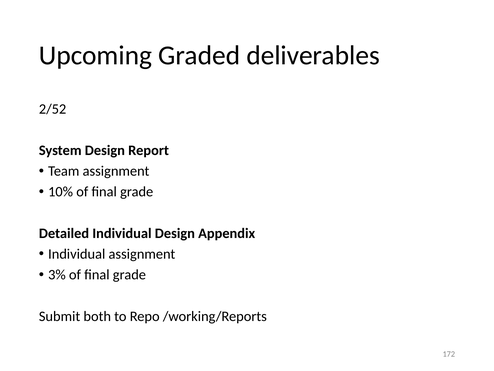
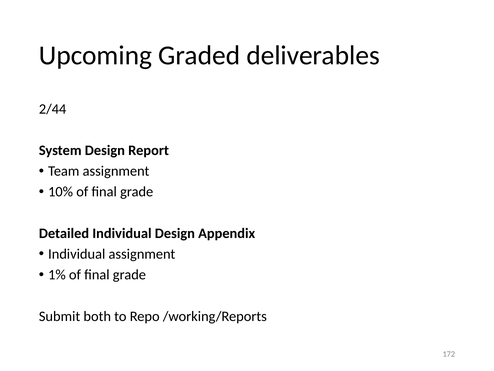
2/52: 2/52 -> 2/44 (53, 109)
3%: 3% -> 1% (57, 274)
